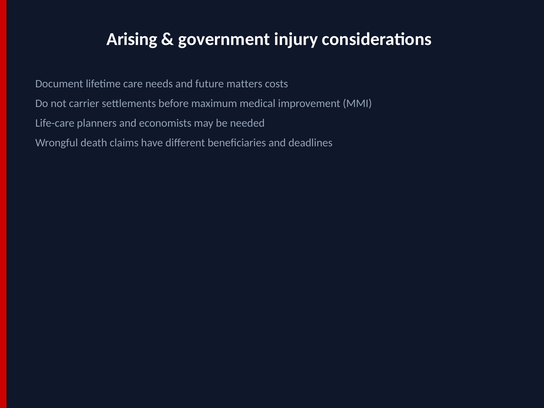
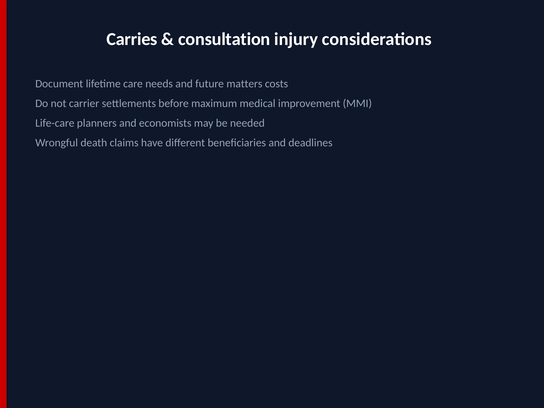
Arising: Arising -> Carries (132, 39)
government: government -> consultation (224, 39)
